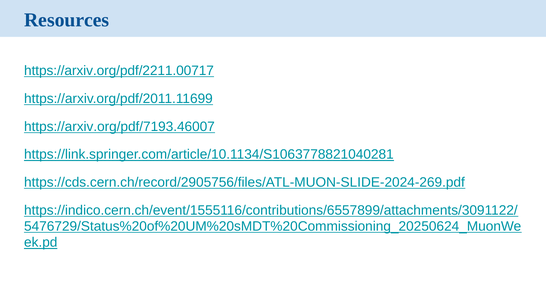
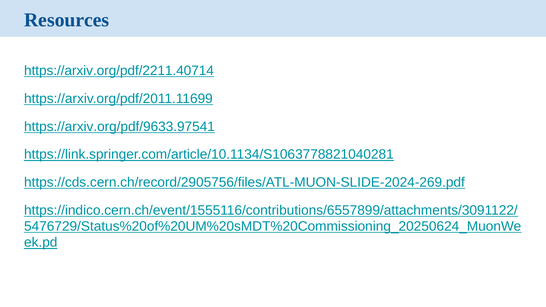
https://arxiv.org/pdf/2211.00717: https://arxiv.org/pdf/2211.00717 -> https://arxiv.org/pdf/2211.40714 (119, 71)
https://arxiv.org/pdf/7193.46007: https://arxiv.org/pdf/7193.46007 -> https://arxiv.org/pdf/9633.97541 (119, 127)
